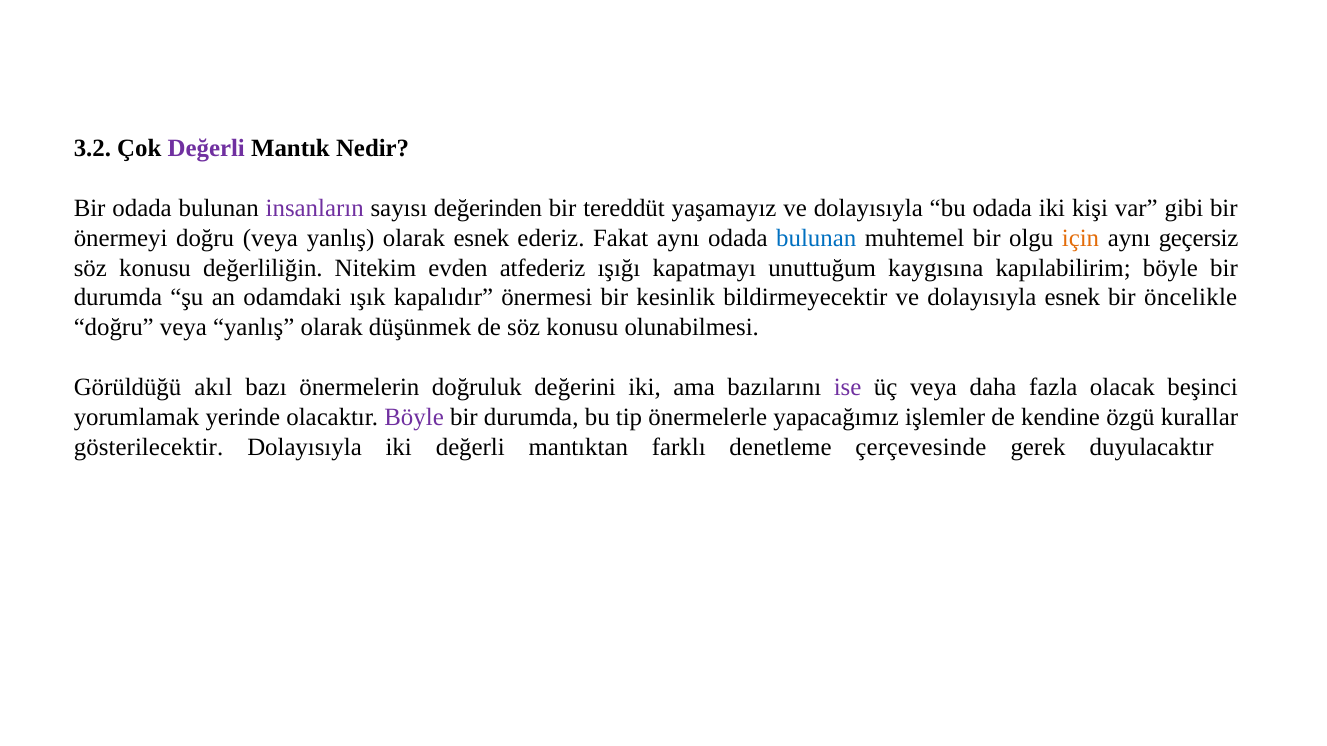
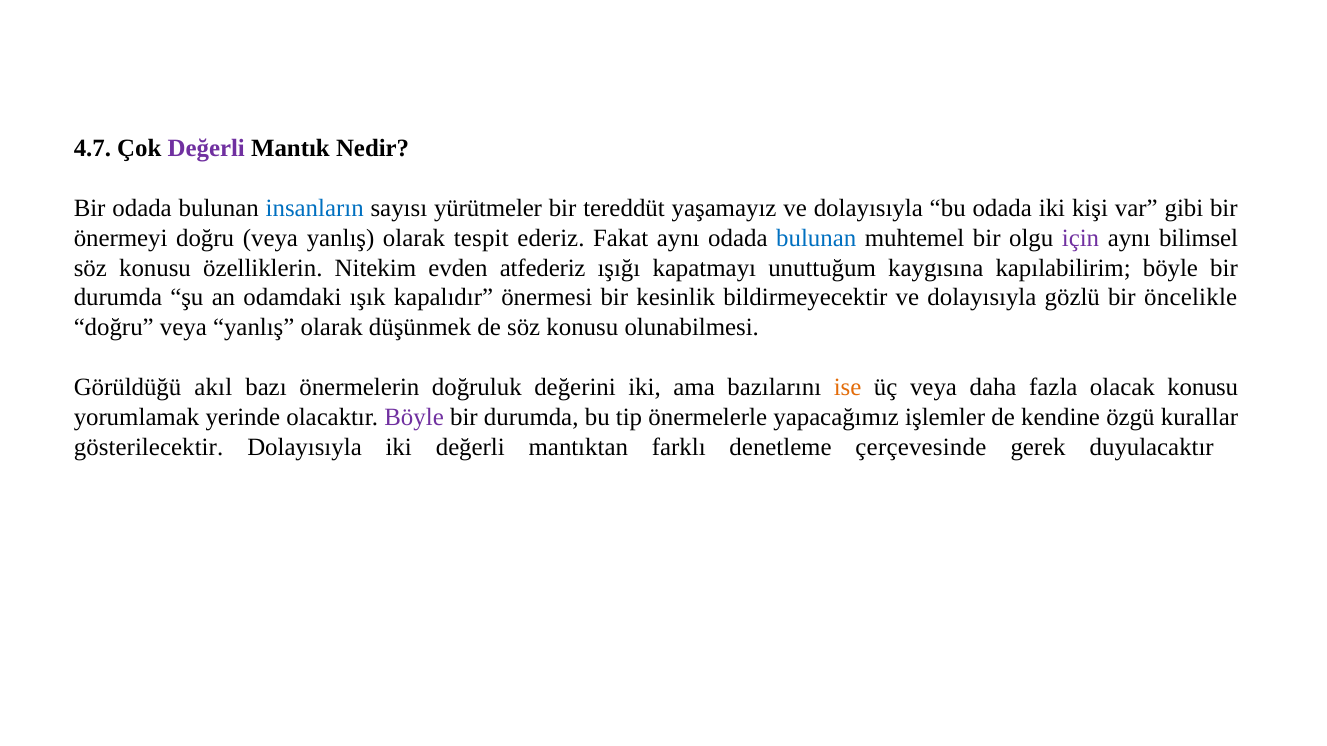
3.2: 3.2 -> 4.7 (92, 149)
insanların colour: purple -> blue (315, 208)
değerinden: değerinden -> yürütmeler (488, 208)
olarak esnek: esnek -> tespit (481, 238)
için colour: orange -> purple (1081, 238)
geçersiz: geçersiz -> bilimsel (1199, 238)
değerliliğin: değerliliğin -> özelliklerin (263, 268)
dolayısıyla esnek: esnek -> gözlü (1072, 298)
ise colour: purple -> orange (848, 387)
olacak beşinci: beşinci -> konusu (1203, 387)
